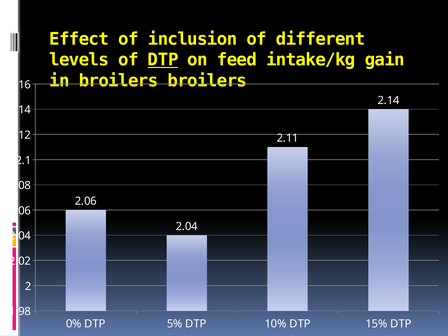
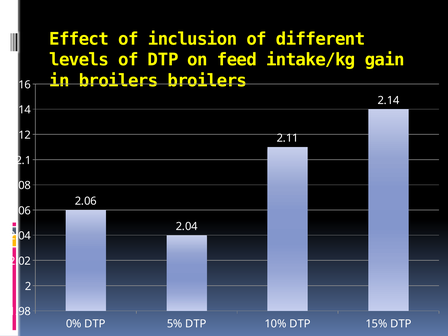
DTP underline: present -> none (163, 60)
